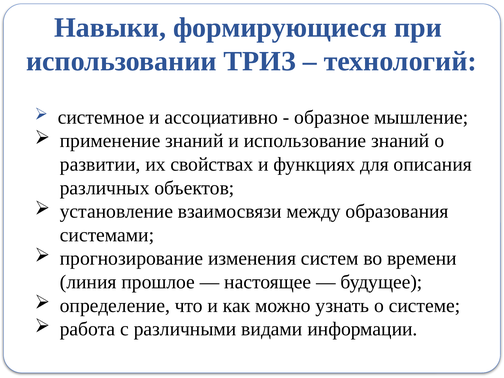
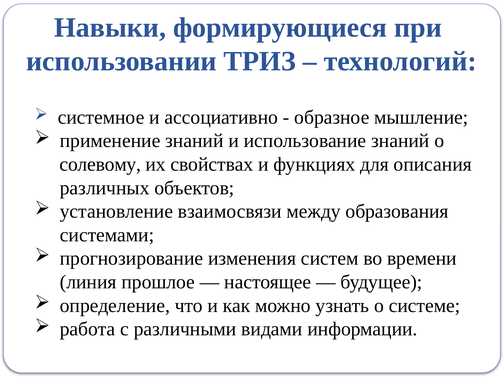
развитии: развитии -> солевому (100, 164)
